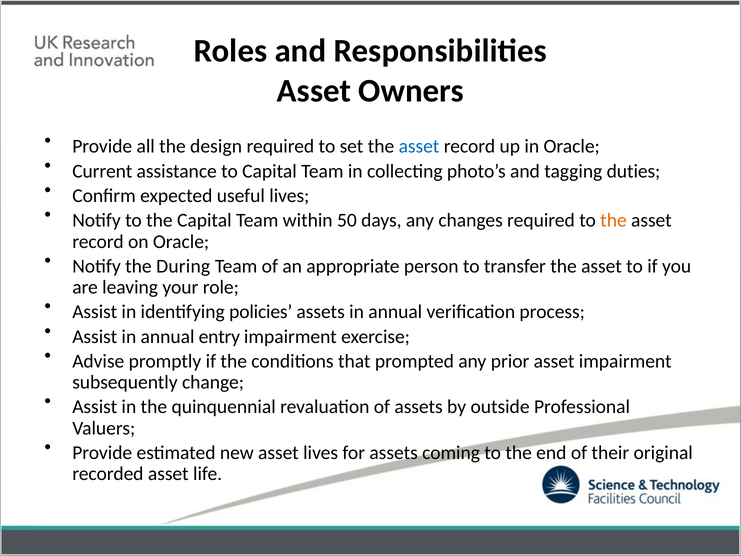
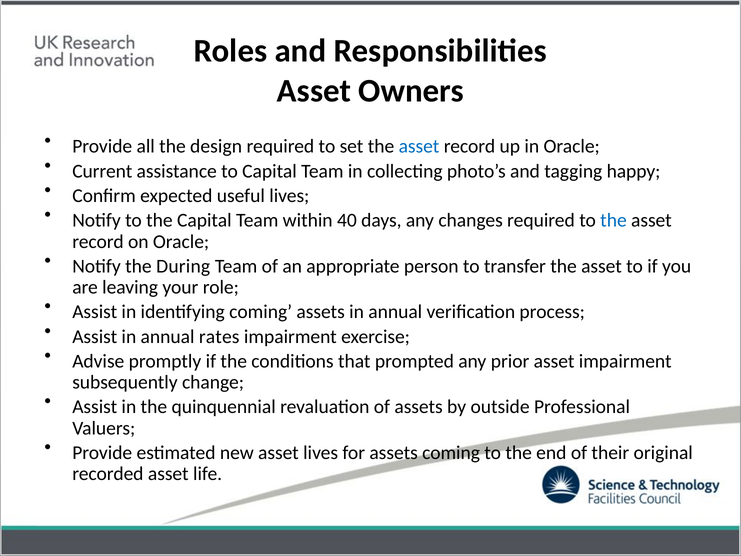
duties: duties -> happy (634, 171)
50: 50 -> 40 (347, 220)
the colour: orange -> blue (613, 220)
identifying policies: policies -> coming (261, 312)
entry: entry -> rates (219, 336)
